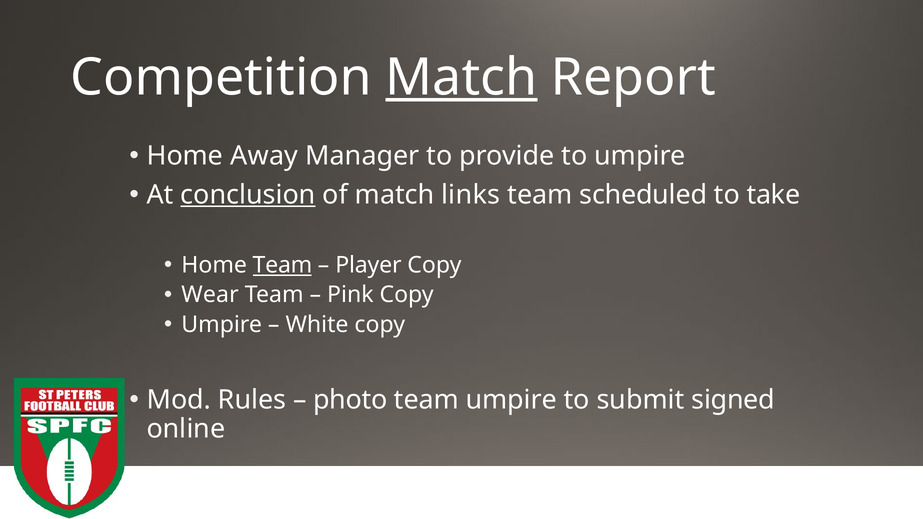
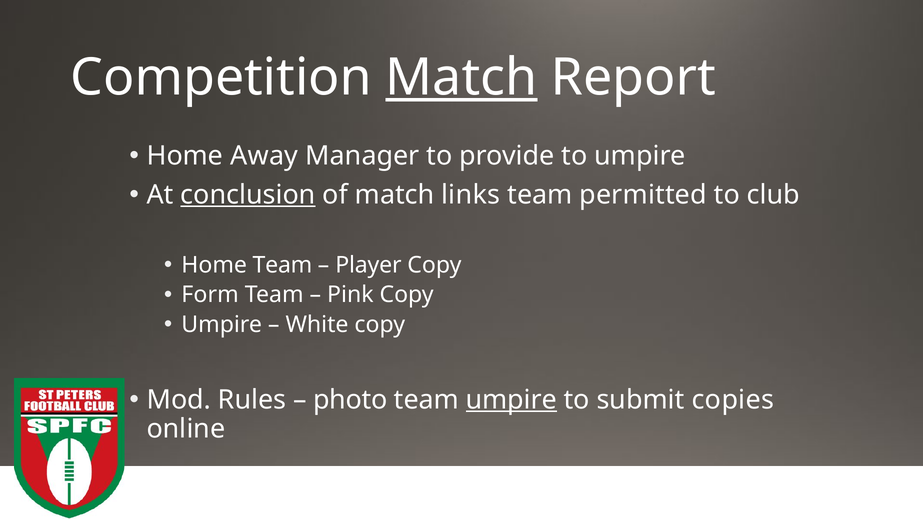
scheduled: scheduled -> permitted (643, 195)
take: take -> club (773, 195)
Team underline: present -> none (282, 265)
Wear: Wear -> Form (210, 295)
umpire underline: none -> present (511, 400)
signed: signed -> copies (733, 400)
